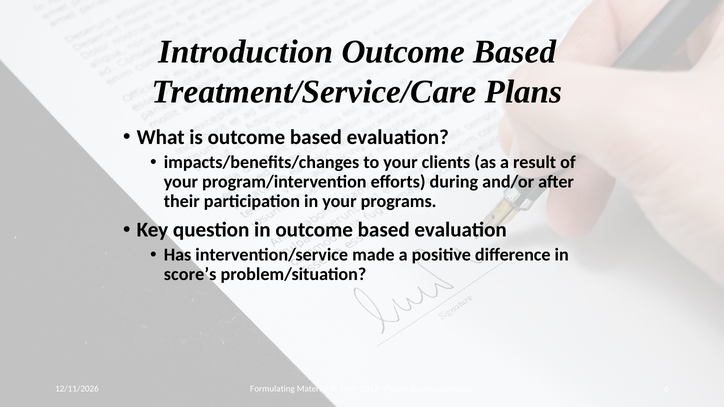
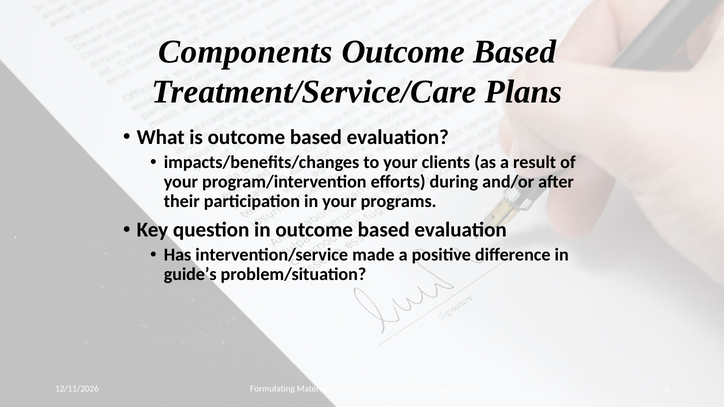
Introduction: Introduction -> Components (246, 52)
score’s: score’s -> guide’s (190, 275)
